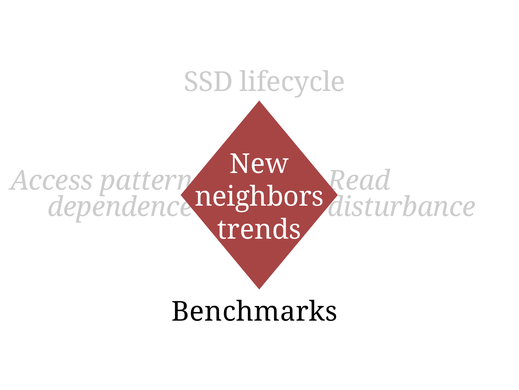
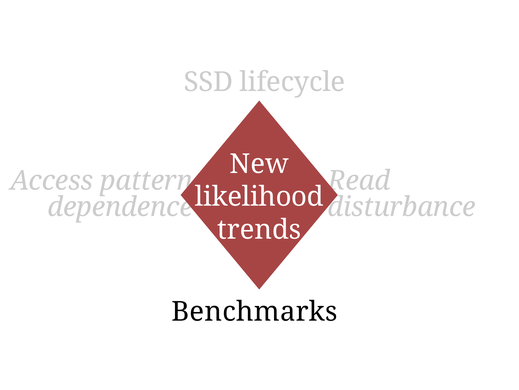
neighbors: neighbors -> likelihood (259, 197)
